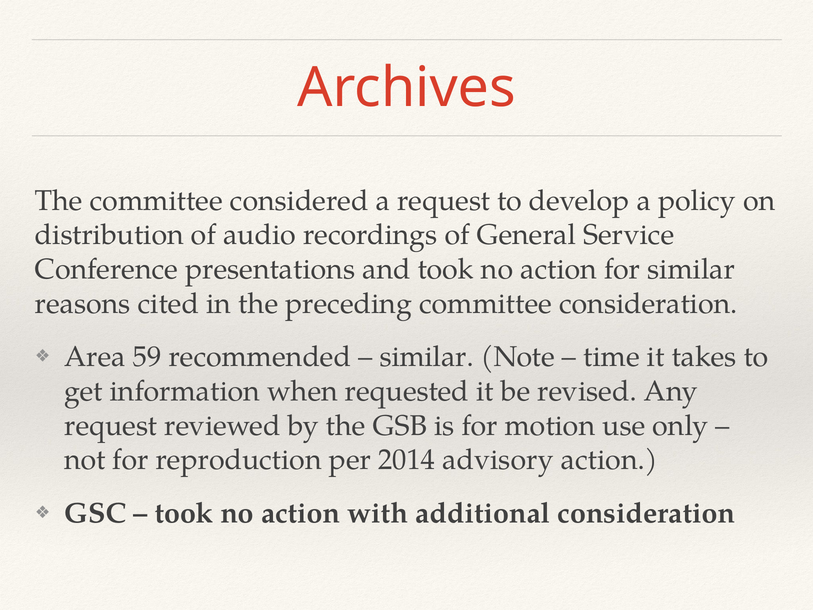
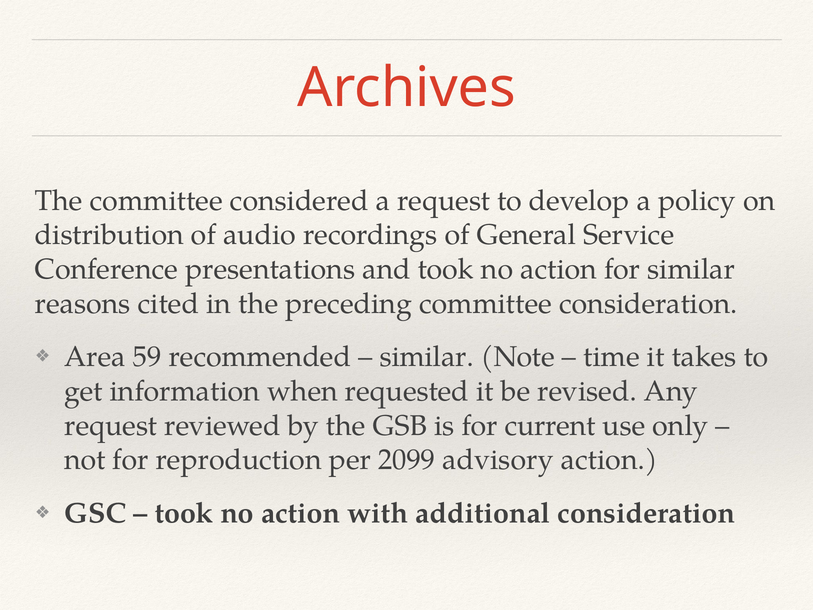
motion: motion -> current (550, 425)
2014: 2014 -> 2099 (407, 460)
